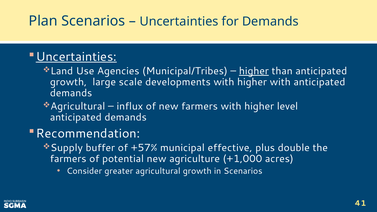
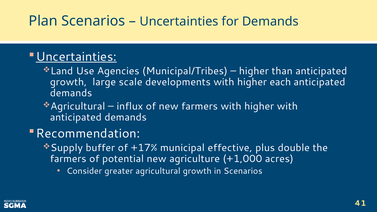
higher underline: present -> none (254, 71)
higher with: with -> each (280, 82)
higher level: level -> with (287, 106)
+57%: +57% -> +17% (144, 148)
